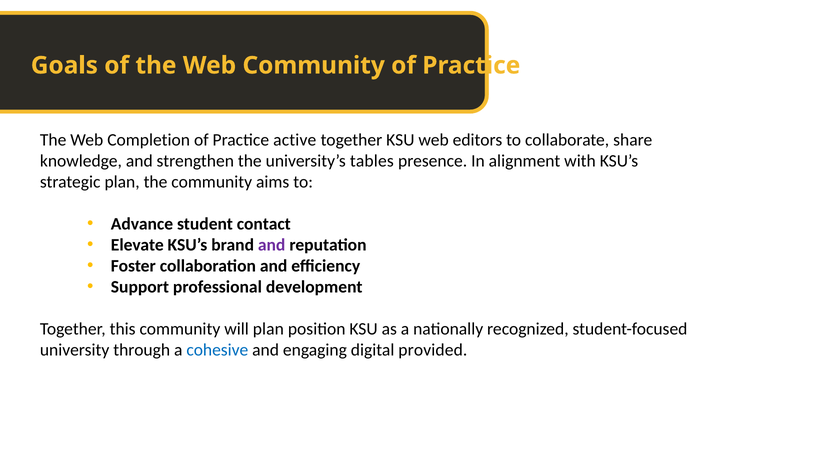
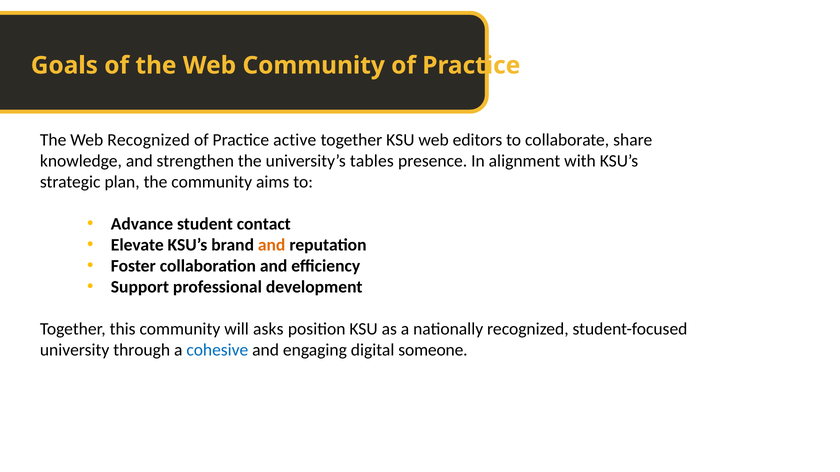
Web Completion: Completion -> Recognized (149, 140)
and colour: purple -> orange (272, 245)
will plan: plan -> asks (268, 329)
provided: provided -> someone (433, 350)
